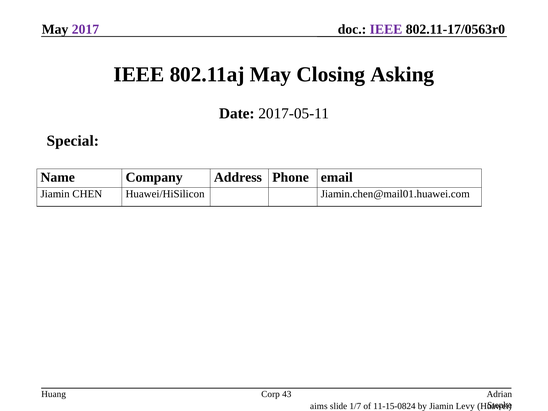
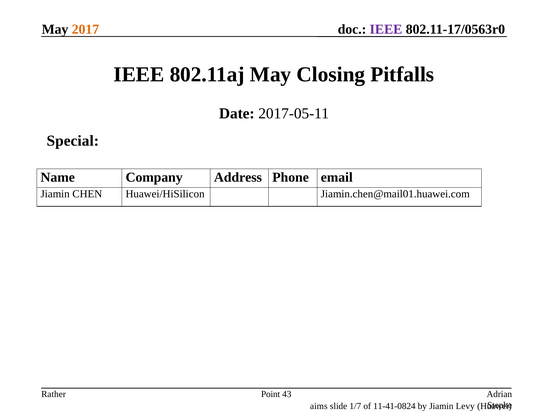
2017 colour: purple -> orange (85, 29)
Asking: Asking -> Pitfalls (402, 75)
Huang: Huang -> Rather (54, 394)
Corp: Corp -> Point (271, 394)
11-15-0824: 11-15-0824 -> 11-41-0824 (394, 406)
